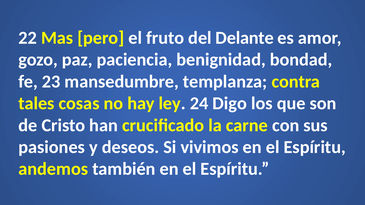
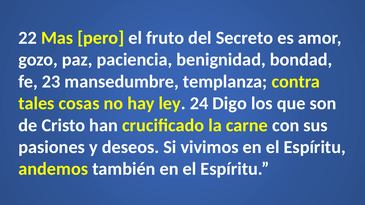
Delante: Delante -> Secreto (245, 38)
